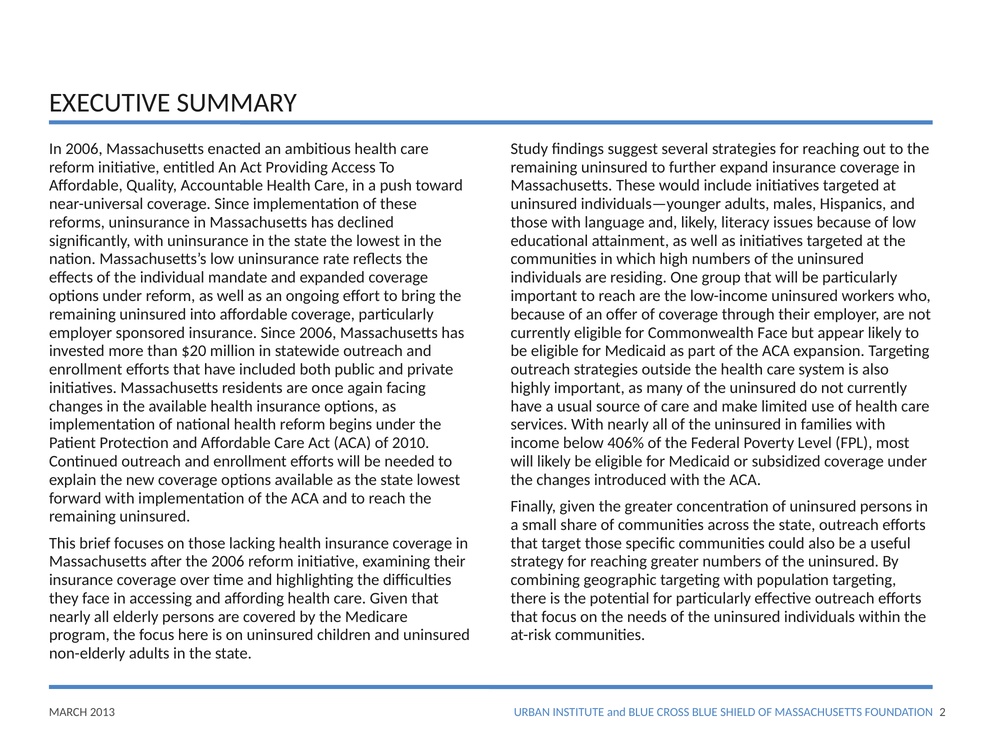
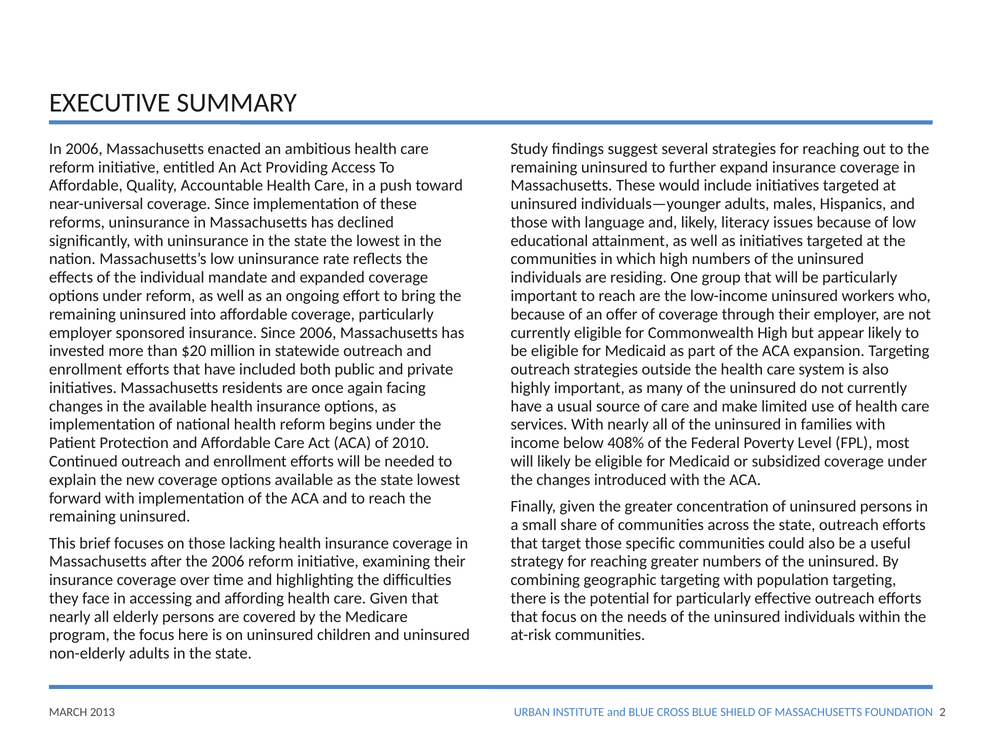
Commonwealth Face: Face -> High (773, 333)
406%: 406% -> 408% (626, 443)
